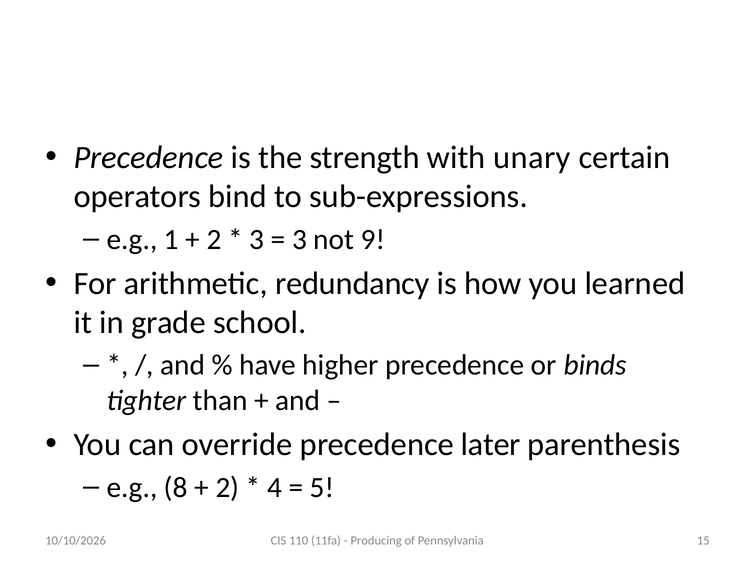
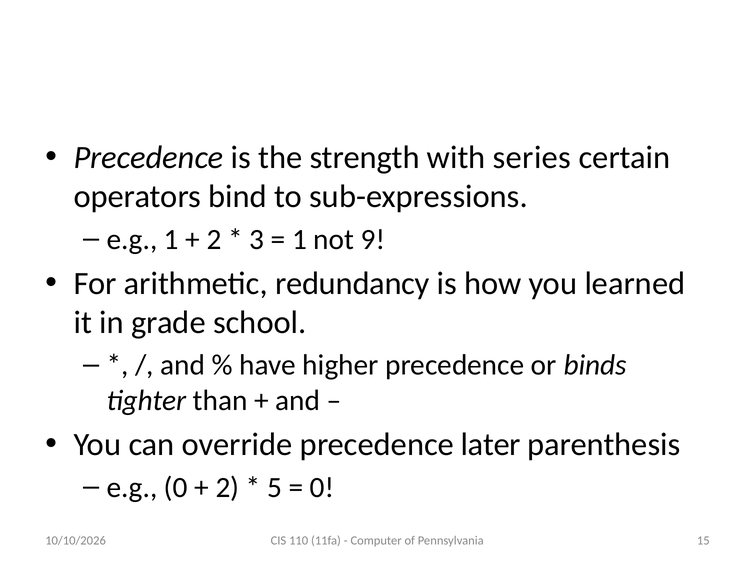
unary: unary -> series (532, 158)
3: 3 -> 1 (300, 240)
e.g 8: 8 -> 0 (176, 488)
4: 4 -> 5 (275, 488)
5: 5 -> 0 (322, 488)
Producing: Producing -> Computer (376, 541)
